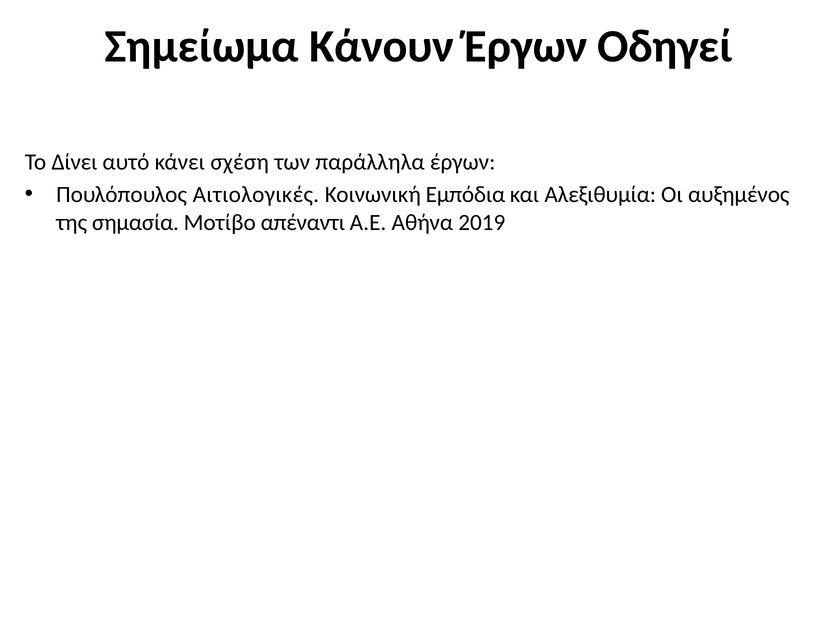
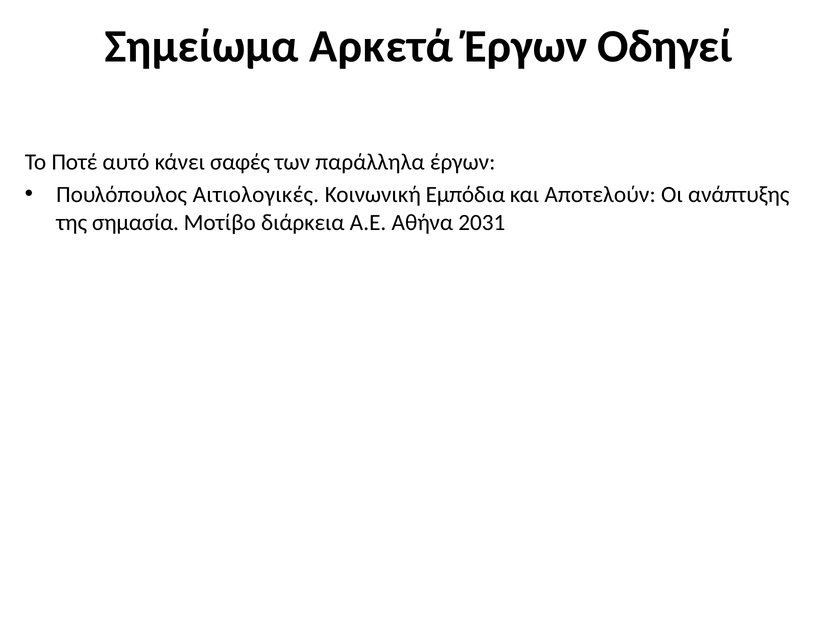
Κάνουν: Κάνουν -> Αρκετά (381, 46)
Δίνει: Δίνει -> Ποτέ (74, 162)
σχέση: σχέση -> σαφές (240, 162)
Αλεξιθυμία: Αλεξιθυμία -> Αποτελούν (600, 195)
αυξημένος: αυξημένος -> ανάπτυξης (739, 195)
απέναντι: απέναντι -> διάρκεια (303, 222)
2019: 2019 -> 2031 (482, 222)
